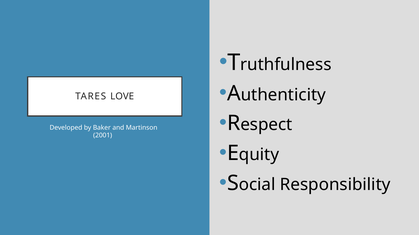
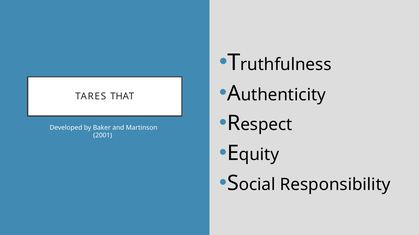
LOVE: LOVE -> THAT (122, 97)
